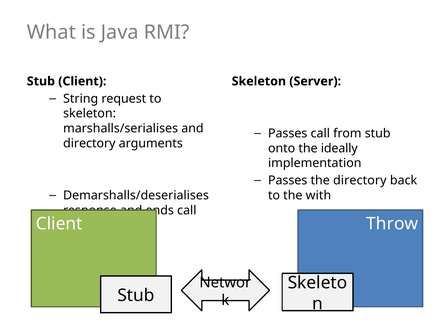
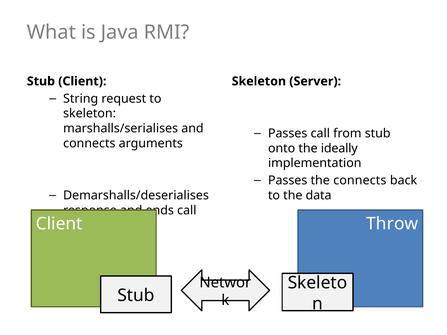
directory: directory -> connects (89, 143)
the directory: directory -> connects (360, 181)
with: with -> data (319, 196)
